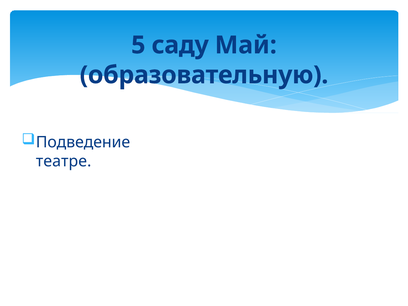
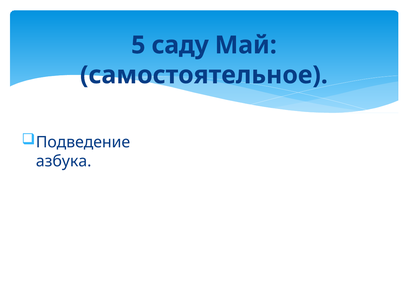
образовательную: образовательную -> самостоятельное (204, 75)
театре: театре -> азбука (64, 161)
